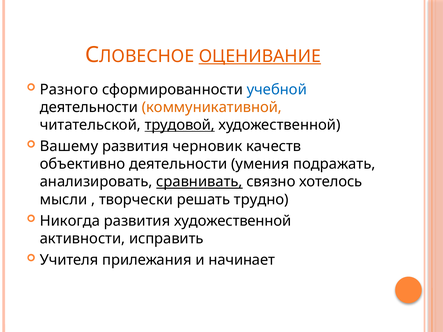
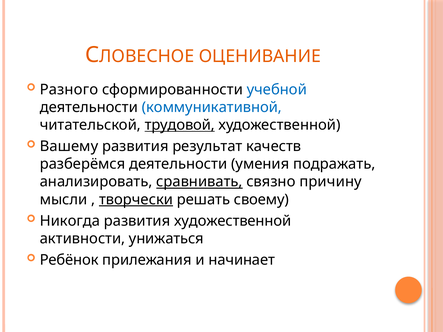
ОЦЕНИВАНИЕ underline: present -> none (260, 56)
коммуникативной colour: orange -> blue (212, 107)
черновик: черновик -> результат (207, 146)
объективно: объективно -> разберёмся (83, 164)
хотелось: хотелось -> причину (331, 182)
творчески underline: none -> present (136, 200)
трудно: трудно -> своему (261, 200)
исправить: исправить -> унижаться (166, 239)
Учителя: Учителя -> Ребёнок (69, 260)
